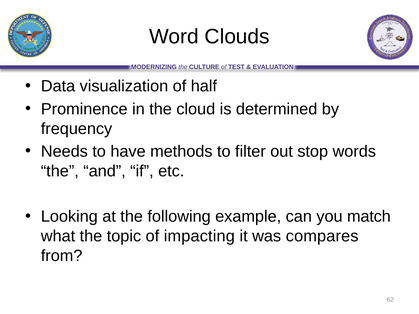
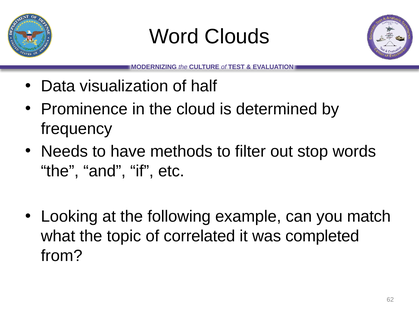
impacting: impacting -> correlated (199, 236)
compares: compares -> completed (322, 236)
